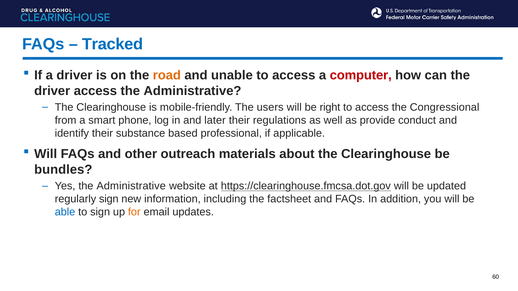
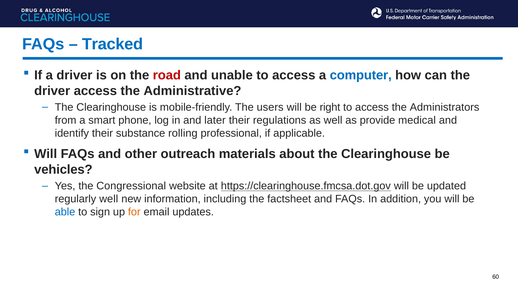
road colour: orange -> red (167, 75)
computer colour: red -> blue (361, 75)
Congressional: Congressional -> Administrators (445, 107)
conduct: conduct -> medical (417, 120)
based: based -> rolling (183, 133)
bundles: bundles -> vehicles (63, 170)
Yes the Administrative: Administrative -> Congressional (131, 186)
regularly sign: sign -> well (109, 199)
